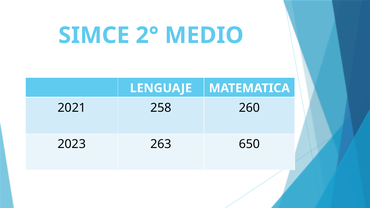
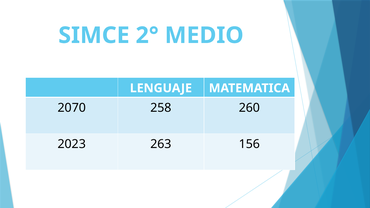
2021: 2021 -> 2070 (72, 108)
650: 650 -> 156 (249, 144)
